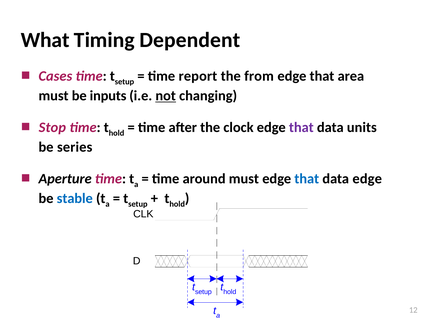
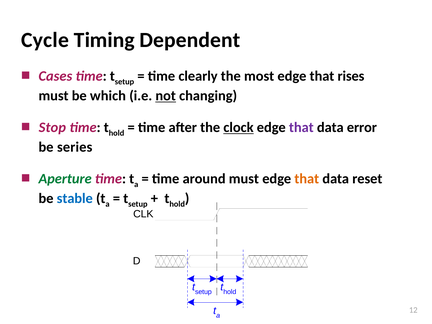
What: What -> Cycle (45, 40)
report: report -> clearly (198, 76)
from: from -> most (259, 76)
area: area -> rises (351, 76)
inputs: inputs -> which (108, 96)
clock underline: none -> present (238, 128)
units: units -> error (362, 128)
Aperture colour: black -> green (65, 179)
that colour: blue -> orange (307, 179)
data edge: edge -> reset (367, 179)
